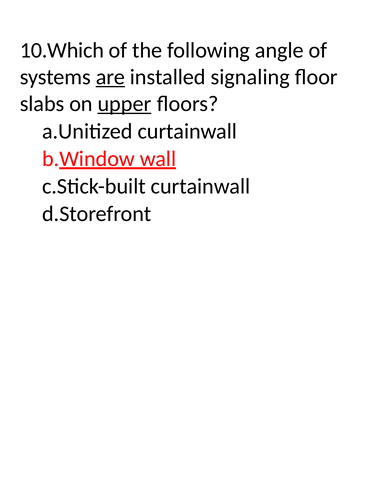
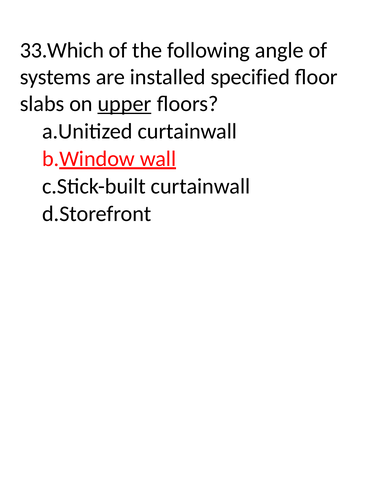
10.Which: 10.Which -> 33.Which (62, 50)
are underline: present -> none (110, 77)
signaling: signaling -> specified (250, 77)
